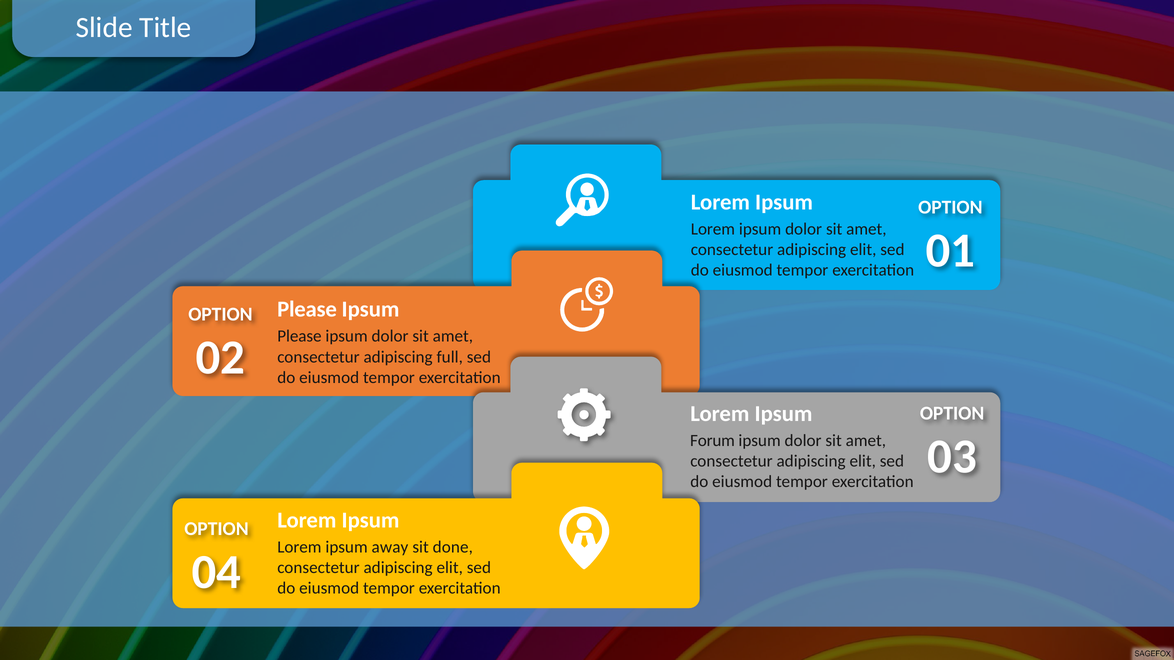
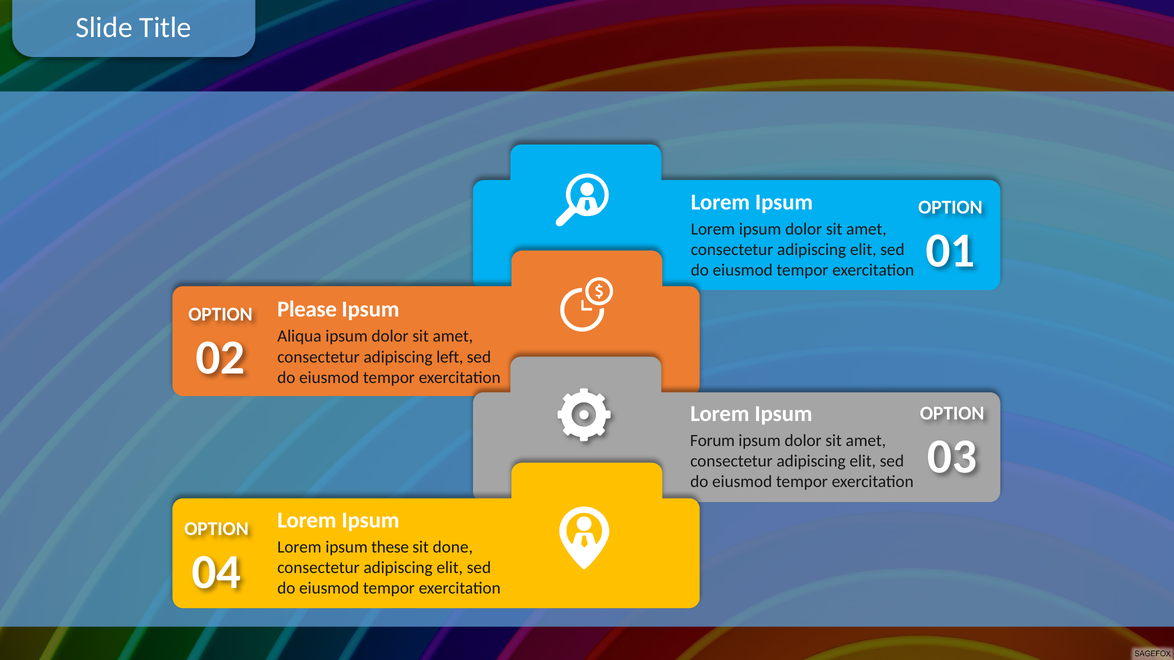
Please: Please -> Aliqua (299, 337)
full: full -> left (450, 357)
away: away -> these (390, 548)
